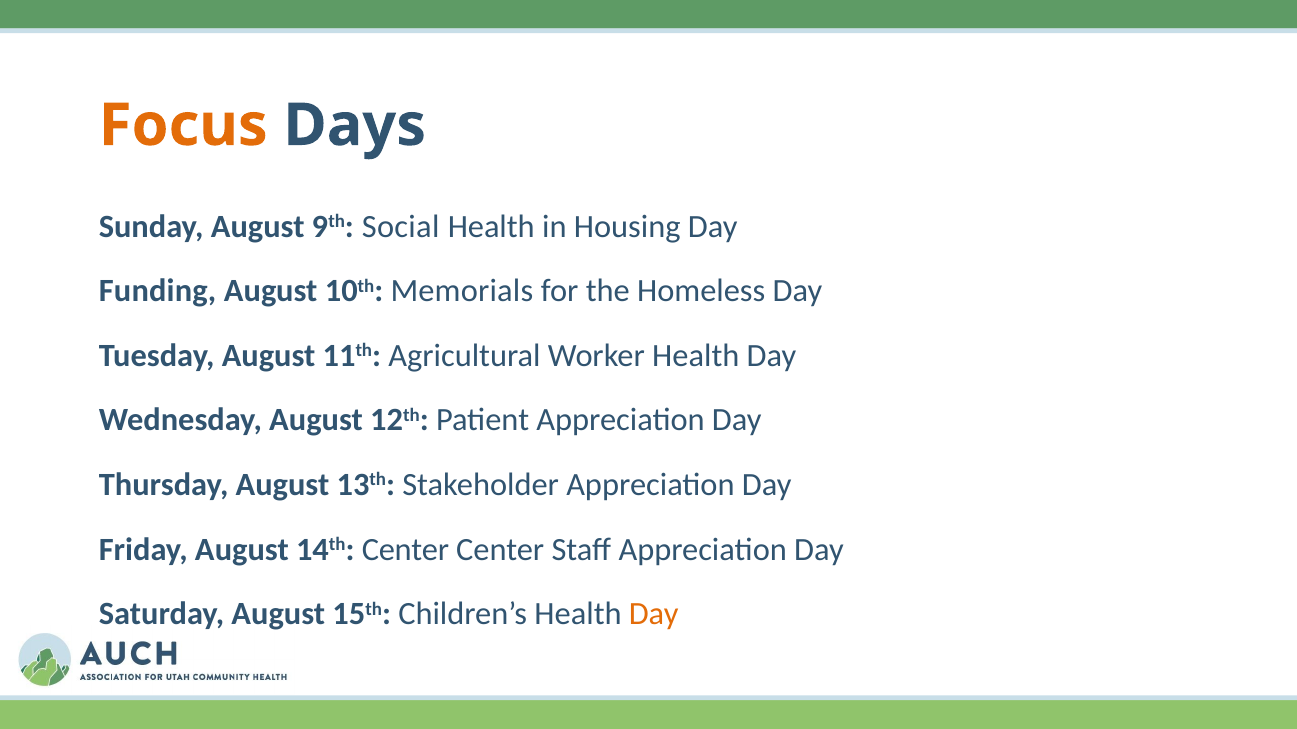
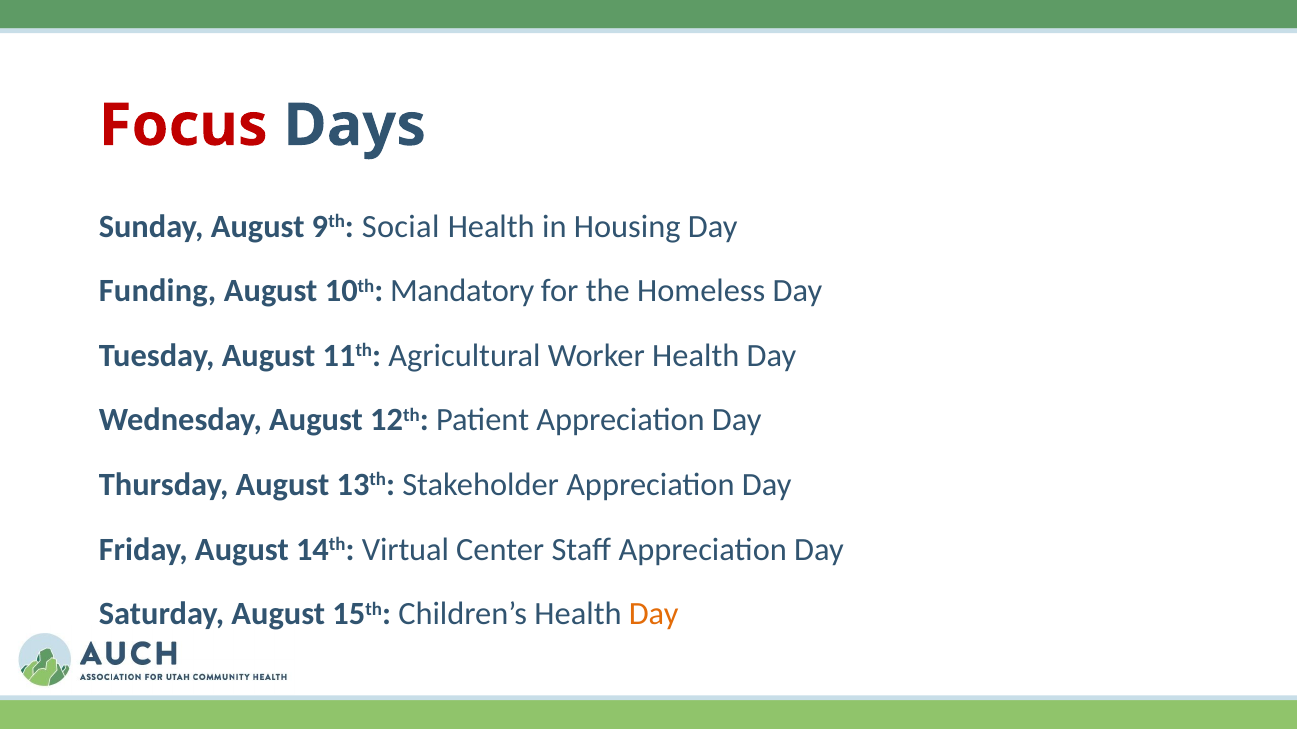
Focus colour: orange -> red (183, 126)
Memorials: Memorials -> Mandatory (462, 291)
14th Center: Center -> Virtual (405, 550)
